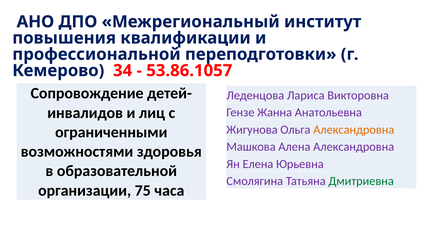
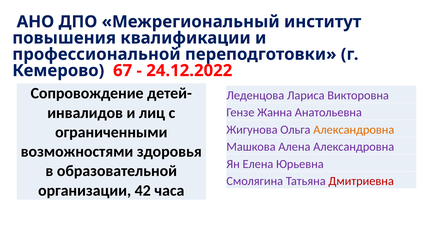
34: 34 -> 67 (123, 71)
53.86.1057: 53.86.1057 -> 24.12.2022 (189, 71)
Дмитриевна colour: green -> red (361, 181)
75: 75 -> 42 (143, 190)
